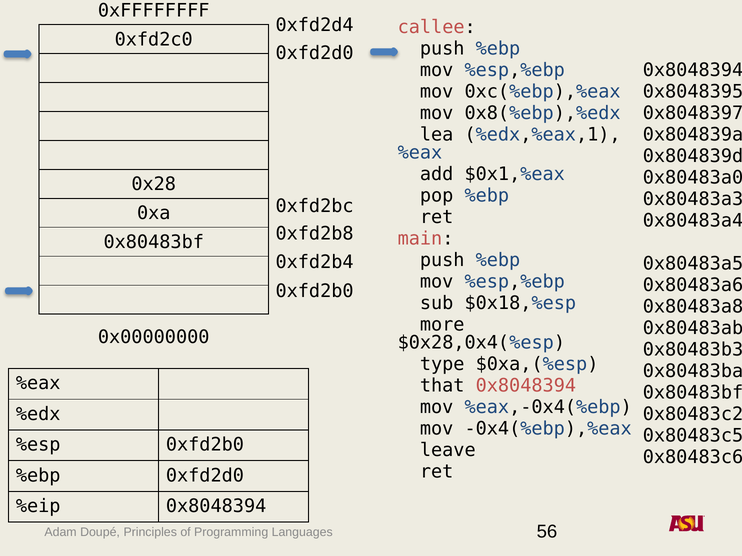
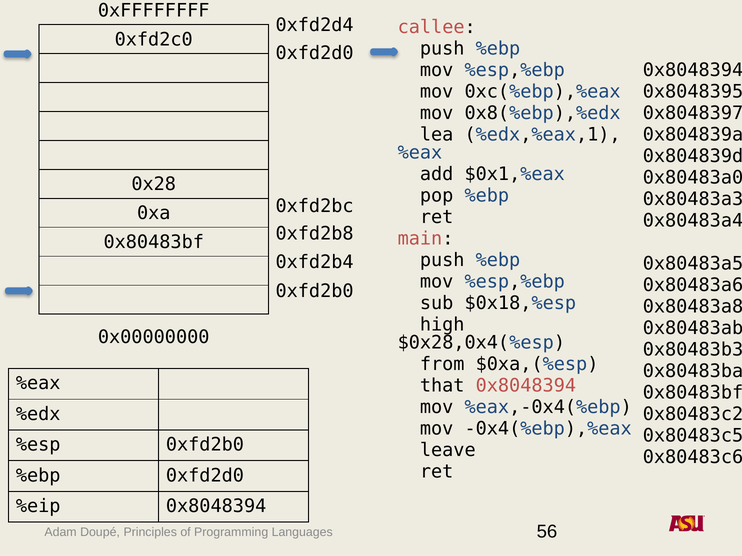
more: more -> high (442, 325)
type: type -> from (442, 364)
